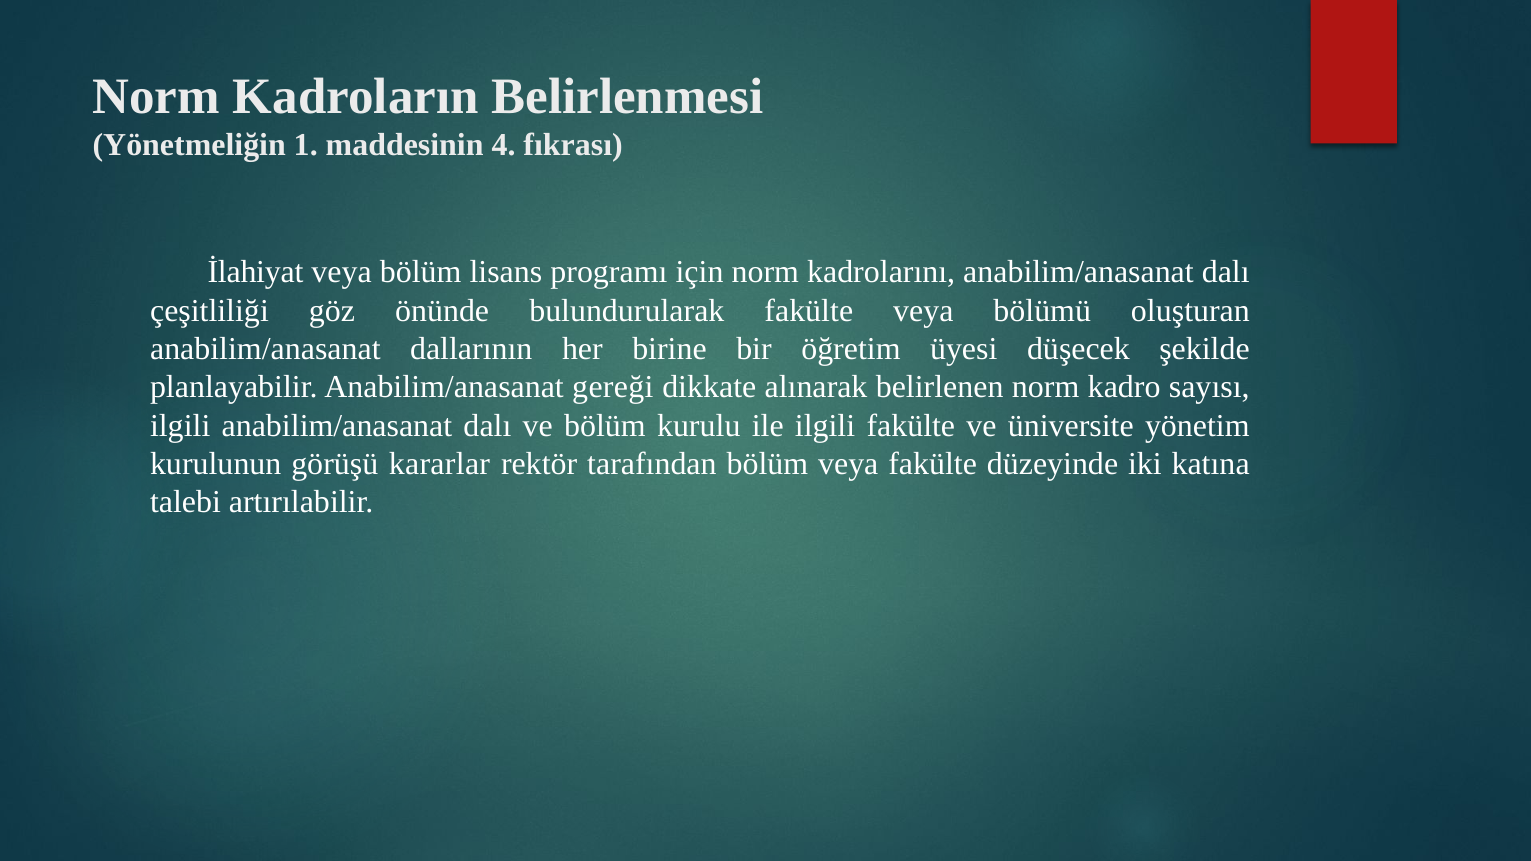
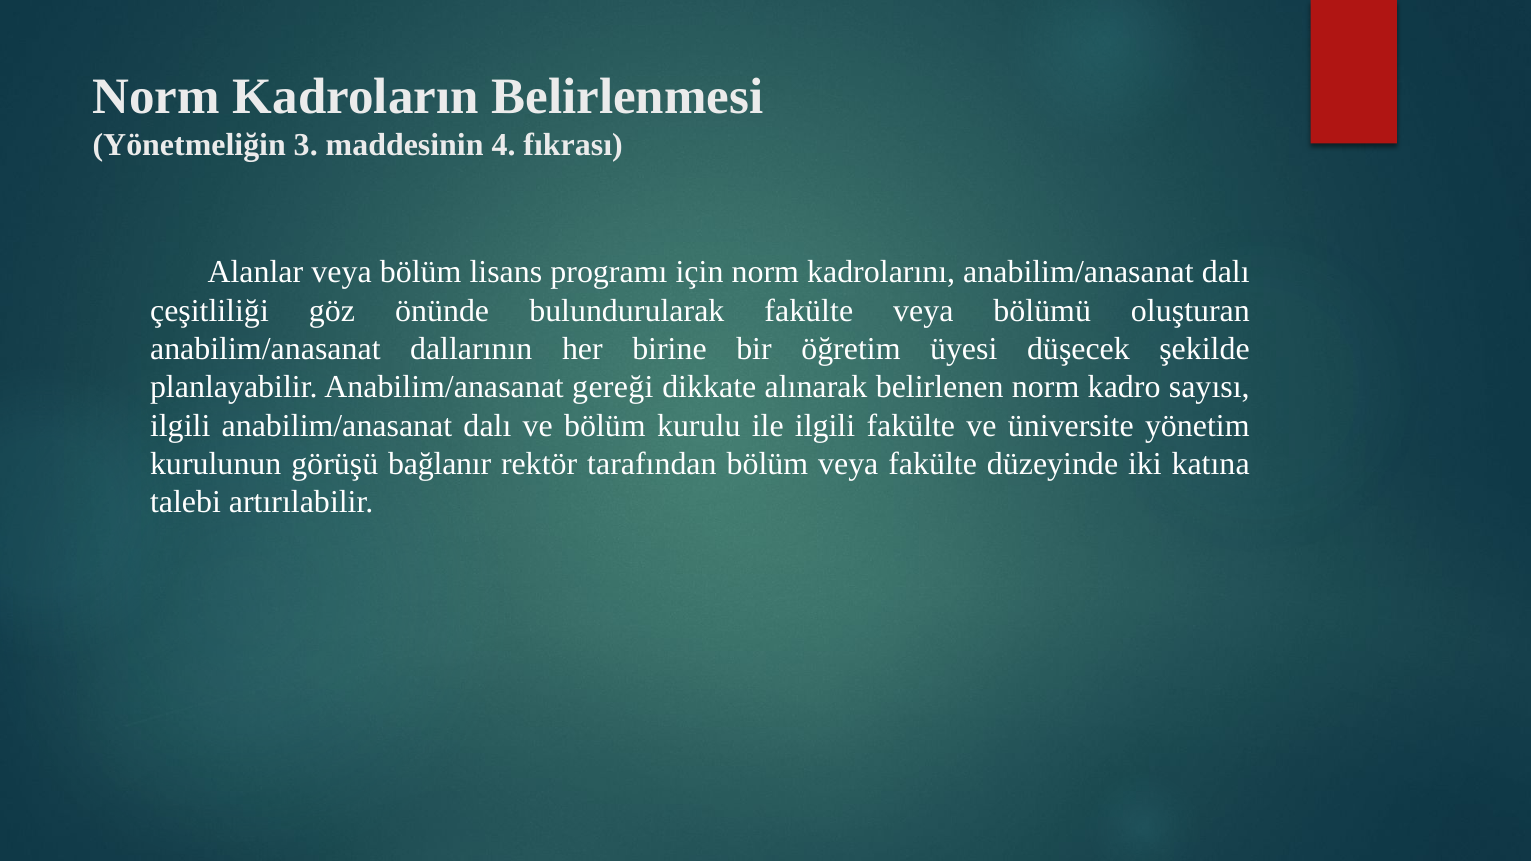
1: 1 -> 3 (306, 145)
İlahiyat: İlahiyat -> Alanlar (255, 272)
kararlar: kararlar -> bağlanır (440, 464)
